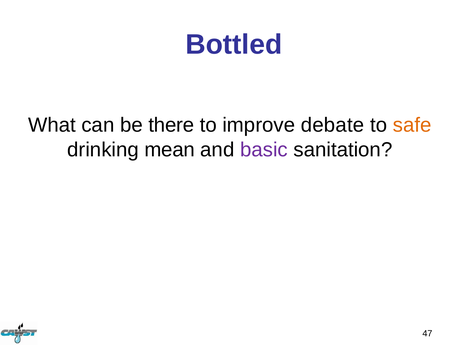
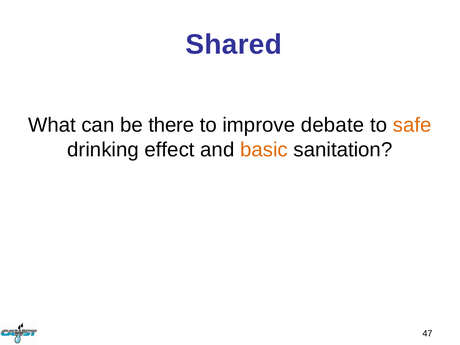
Bottled: Bottled -> Shared (234, 45)
mean: mean -> effect (170, 150)
basic colour: purple -> orange (264, 150)
